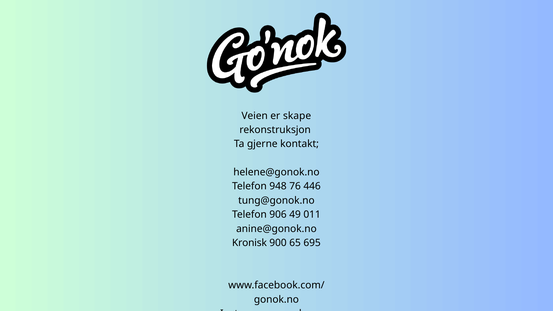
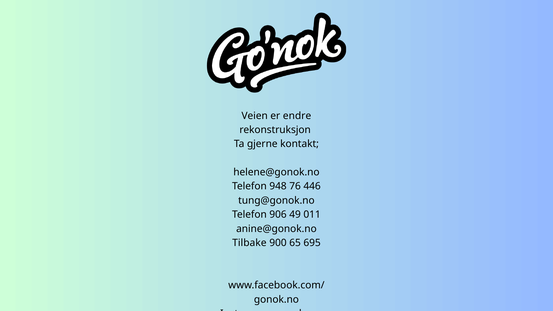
skape: skape -> endre (297, 116)
Kronisk: Kronisk -> Tilbake (249, 243)
